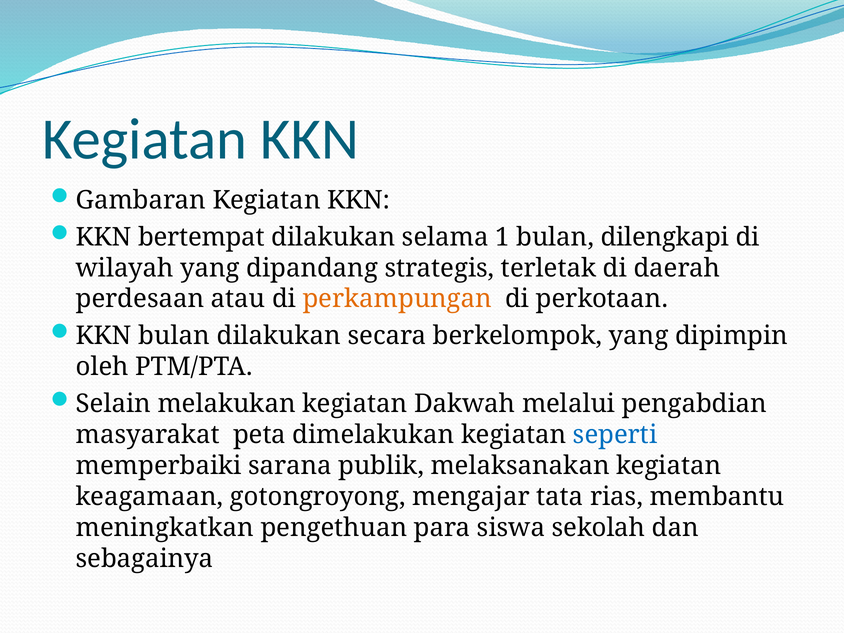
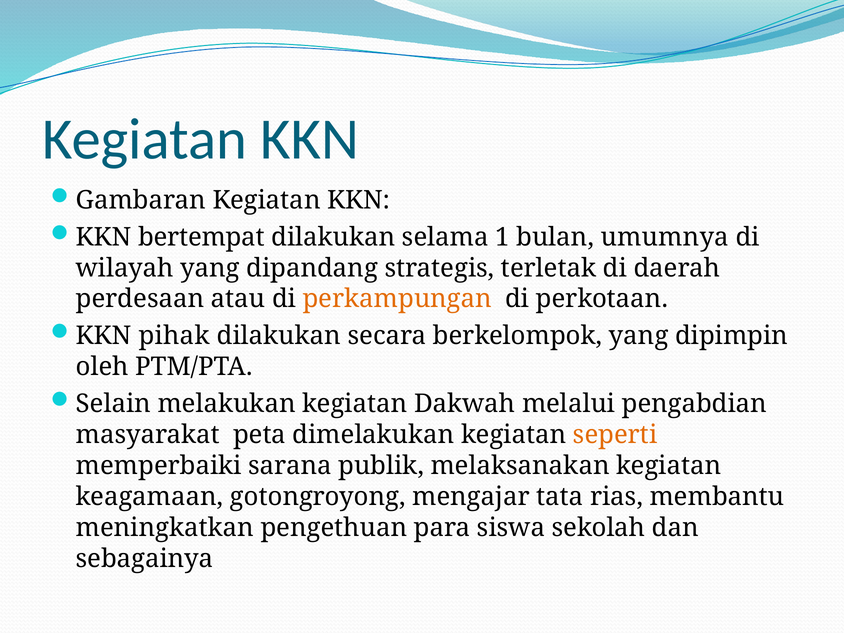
dilengkapi: dilengkapi -> umumnya (665, 237)
KKN bulan: bulan -> pihak (174, 336)
seperti colour: blue -> orange (615, 435)
